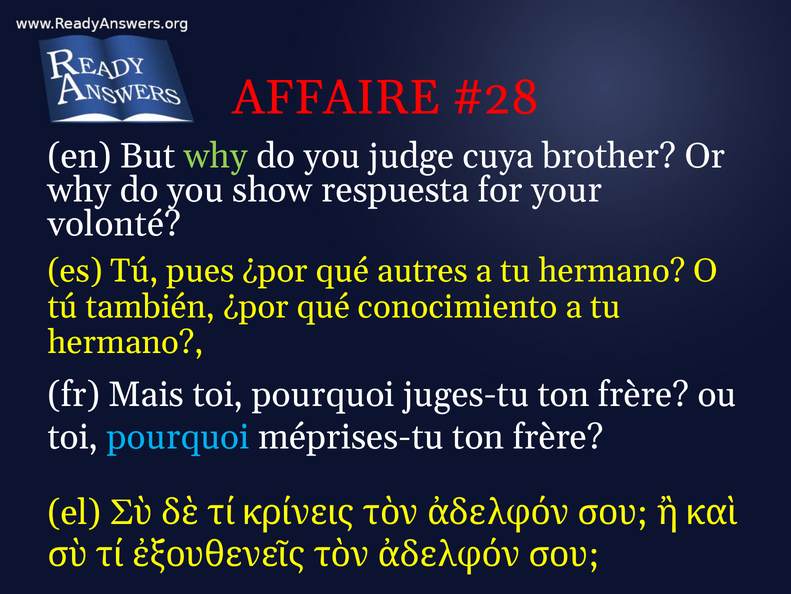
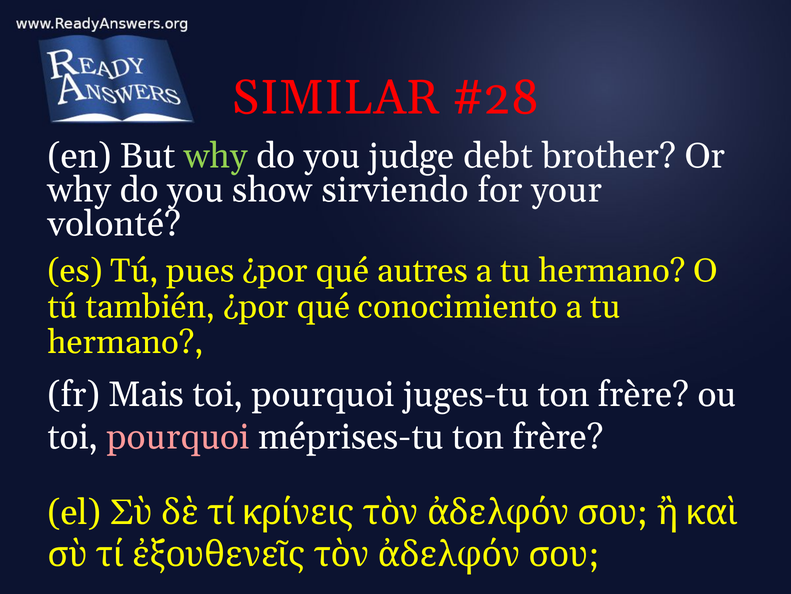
AFFAIRE: AFFAIRE -> SIMILAR (336, 98)
cuya: cuya -> debt (498, 156)
respuesta: respuesta -> sirviendo (395, 190)
pourquoi colour: light blue -> pink (178, 436)
